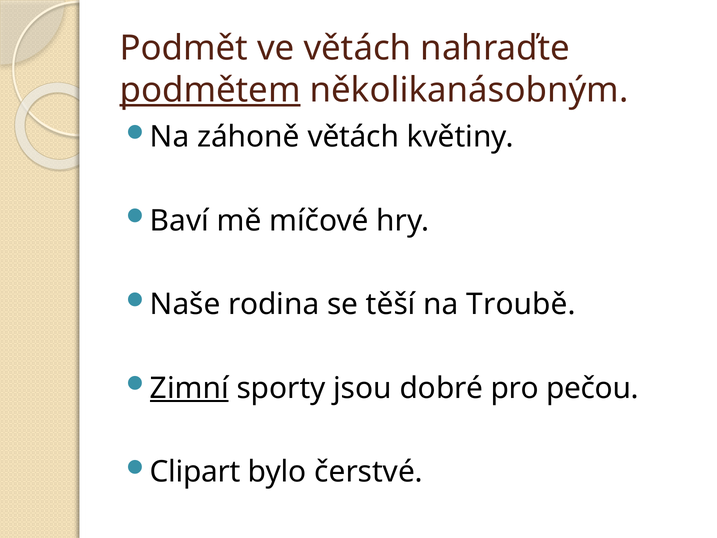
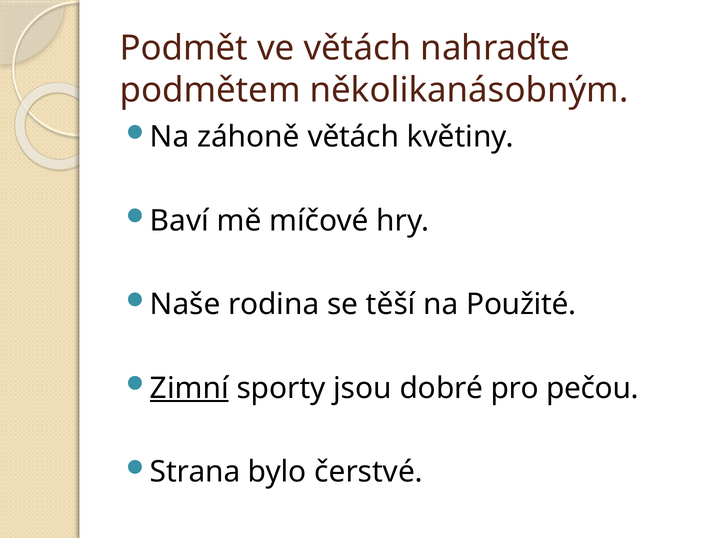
podmětem underline: present -> none (210, 90)
Troubě: Troubě -> Použité (521, 304)
Clipart: Clipart -> Strana (195, 472)
